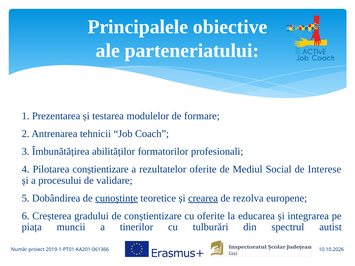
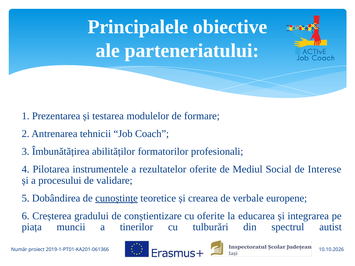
Pilotarea conștientizare: conștientizare -> instrumentele (100, 169)
crearea underline: present -> none (203, 198)
rezolva: rezolva -> verbale (248, 198)
